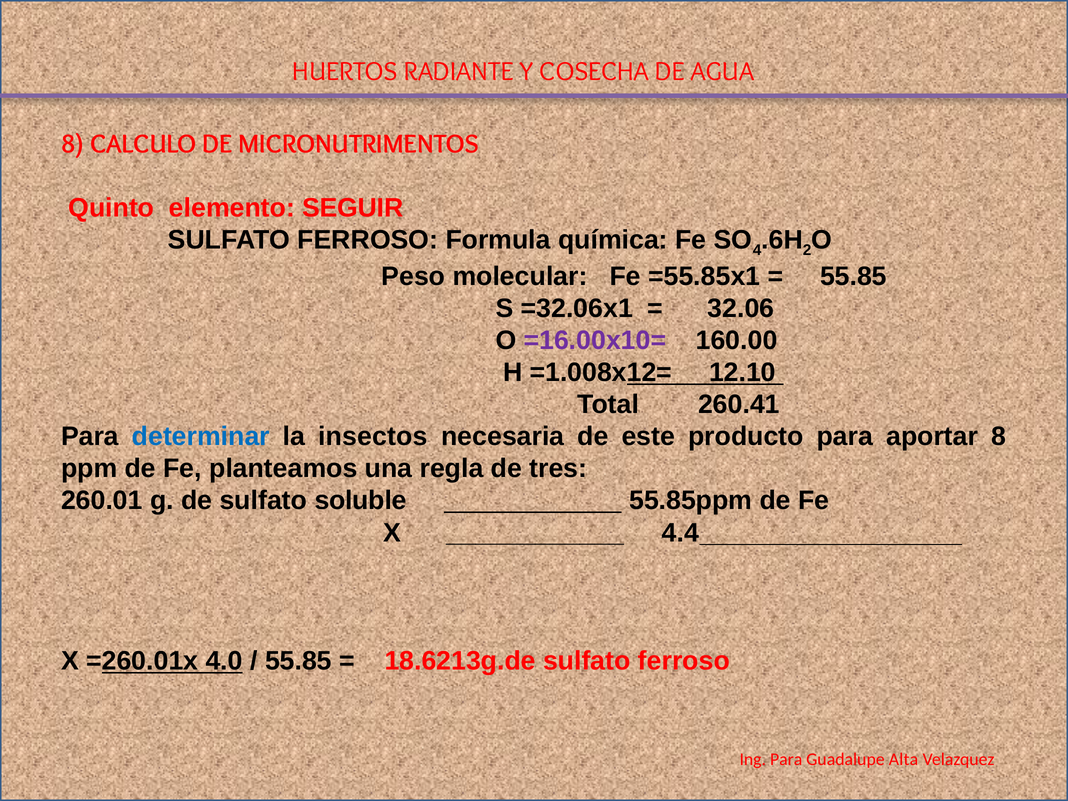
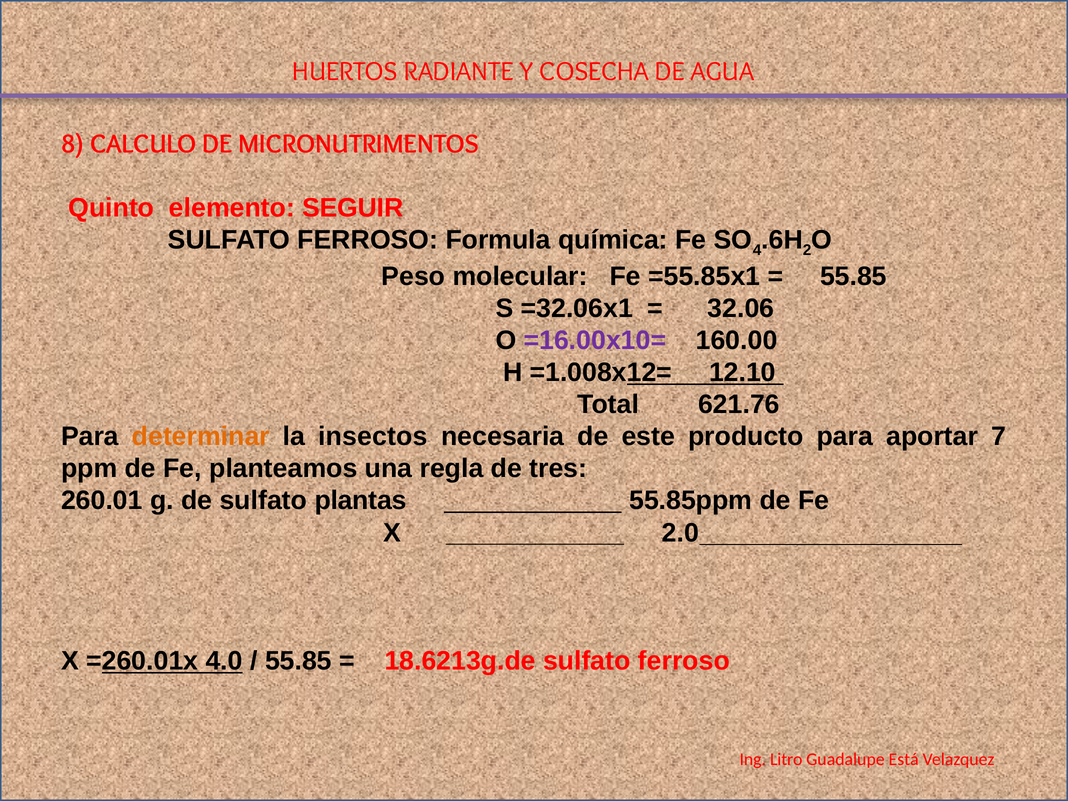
260.41: 260.41 -> 621.76 (739, 405)
determinar colour: blue -> orange (201, 437)
aportar 8: 8 -> 7 (999, 437)
soluble: soluble -> plantas (361, 501)
4.4: 4.4 -> 2.0 (680, 533)
Ing Para: Para -> Litro (786, 759)
Alta: Alta -> Está (904, 759)
